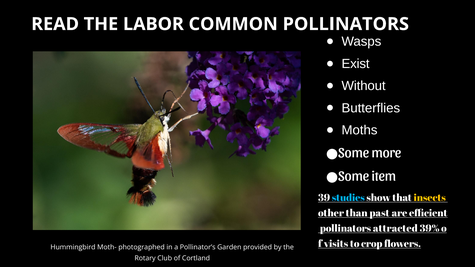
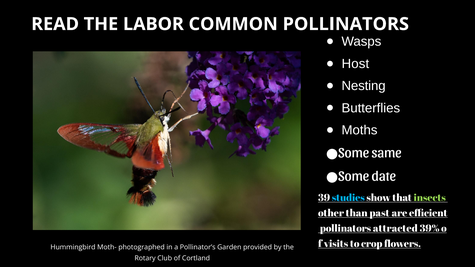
Exist: Exist -> Host (355, 64)
Without: Without -> Nesting (364, 86)
more: more -> same (386, 153)
item: item -> date (384, 176)
insects colour: yellow -> light green (430, 198)
